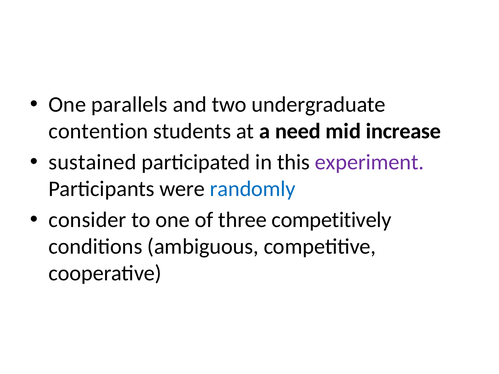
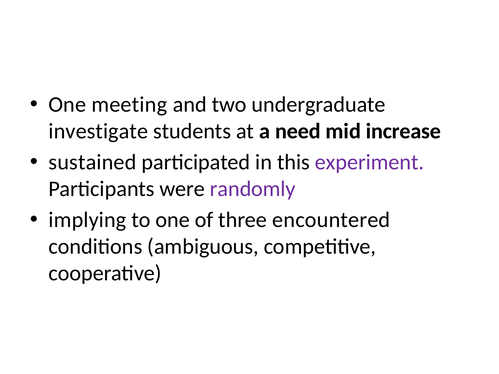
parallels: parallels -> meeting (129, 105)
contention: contention -> investigate (98, 131)
randomly colour: blue -> purple (253, 189)
consider: consider -> implying (87, 220)
competitively: competitively -> encountered (331, 220)
